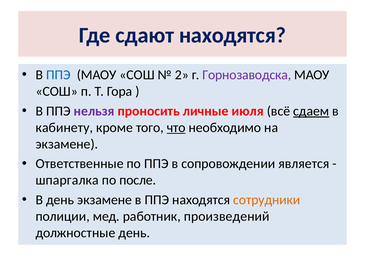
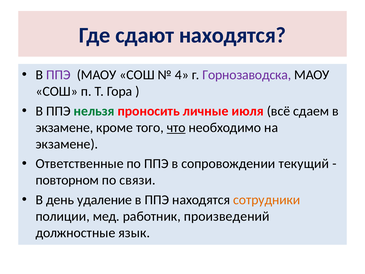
ППЭ colour: blue -> purple (58, 75)
2: 2 -> 4 (182, 75)
нельзя colour: purple -> green (94, 111)
сдаем underline: present -> none (311, 111)
кабинету: кабинету -> экзамене (64, 127)
является: является -> текущий (304, 164)
шпаргалка: шпаргалка -> повторном (67, 180)
после: после -> связи (138, 180)
день экзамене: экзамене -> удаление (105, 200)
должностные день: день -> язык (134, 233)
